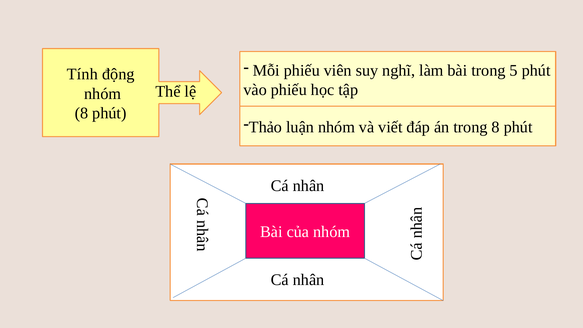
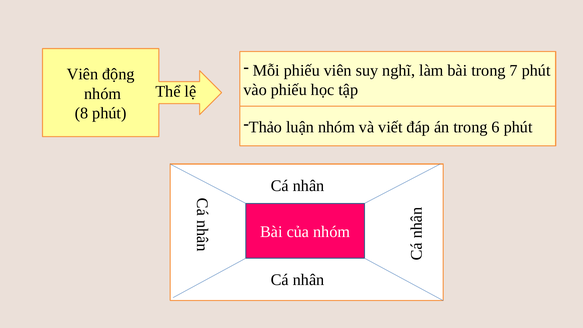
5: 5 -> 7 (514, 70)
Tính: Tính -> Viên (82, 74)
trong 8: 8 -> 6 (496, 127)
